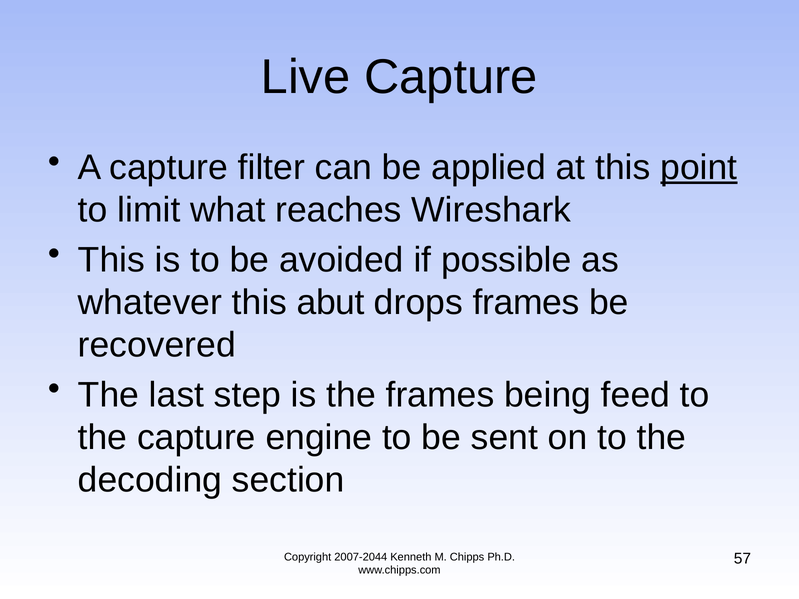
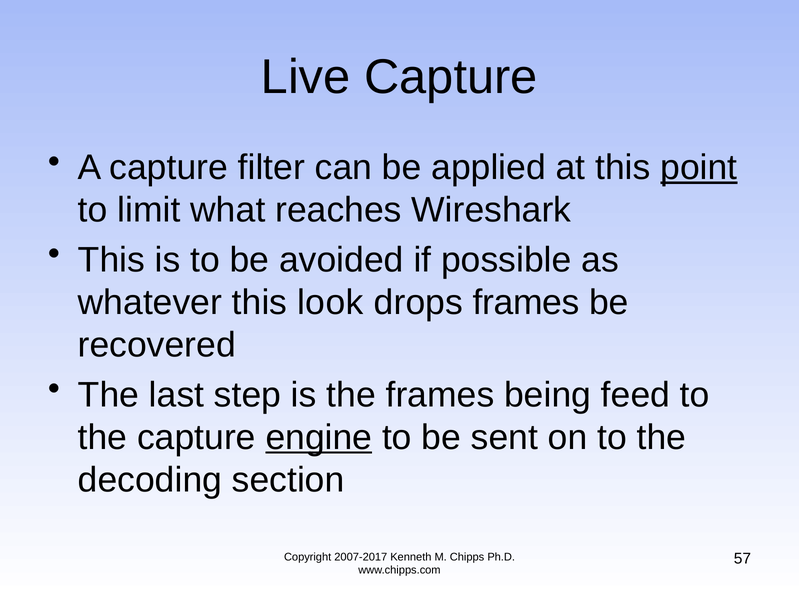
abut: abut -> look (330, 303)
engine underline: none -> present (319, 438)
2007-2044: 2007-2044 -> 2007-2017 (361, 557)
